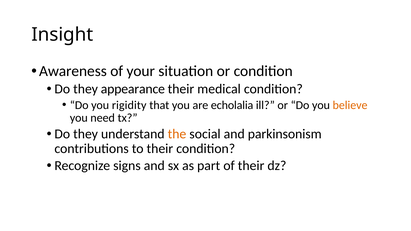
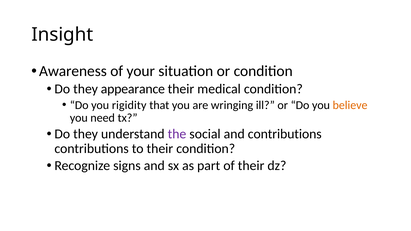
echolalia: echolalia -> wringing (232, 105)
the colour: orange -> purple (177, 134)
and parkinsonism: parkinsonism -> contributions (285, 134)
